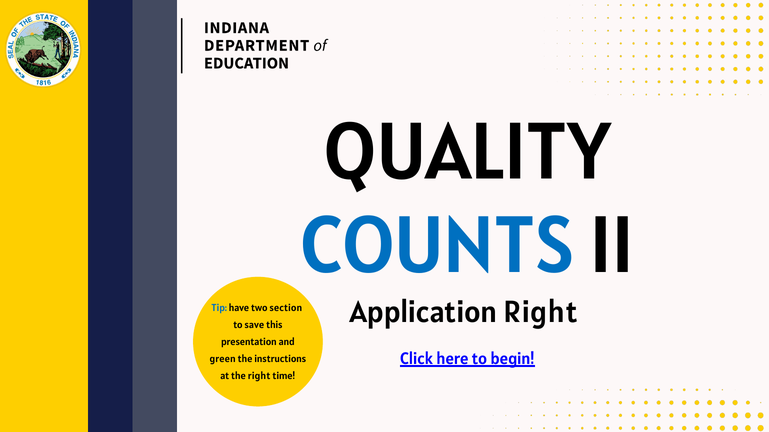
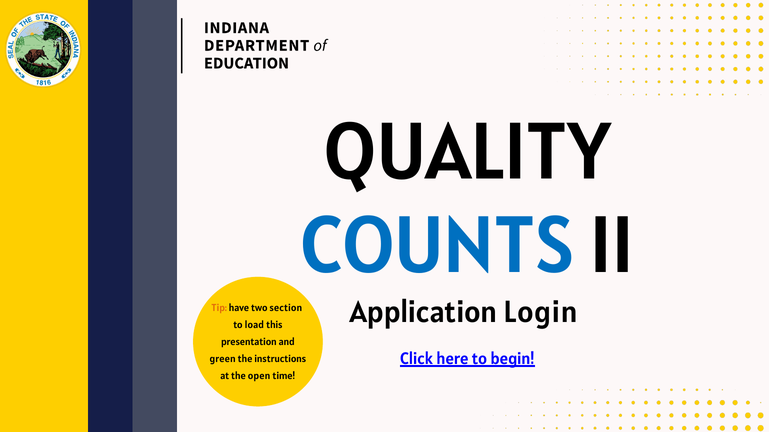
Application Right: Right -> Login (541, 312)
Tip colour: blue -> orange (219, 308)
save: save -> load (254, 325)
the right: right -> open (259, 376)
